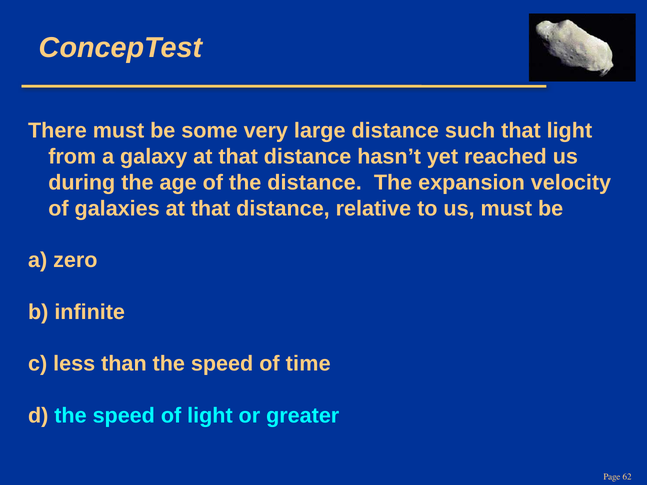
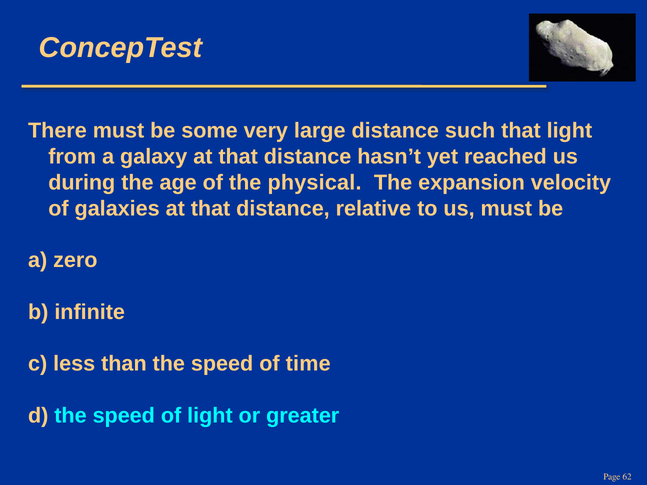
the distance: distance -> physical (315, 183)
